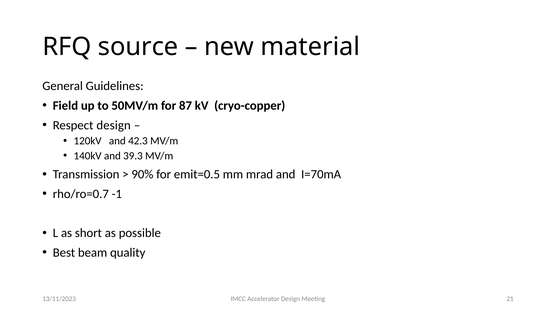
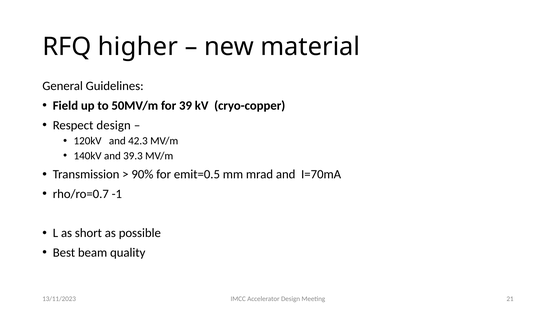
source: source -> higher (138, 47)
87: 87 -> 39 (186, 106)
